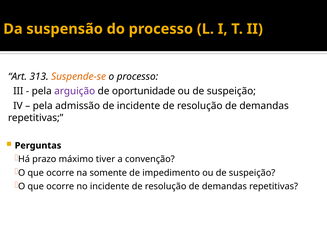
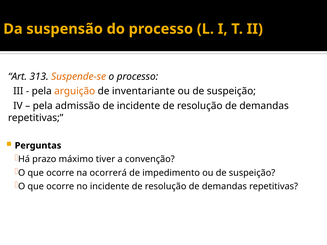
arguição colour: purple -> orange (75, 91)
oportunidade: oportunidade -> inventariante (144, 91)
somente: somente -> ocorrerá (108, 173)
